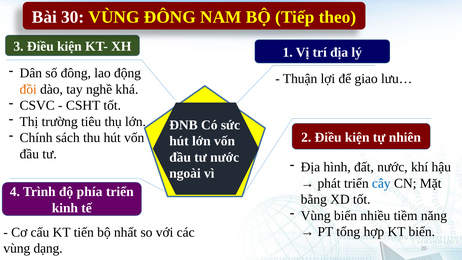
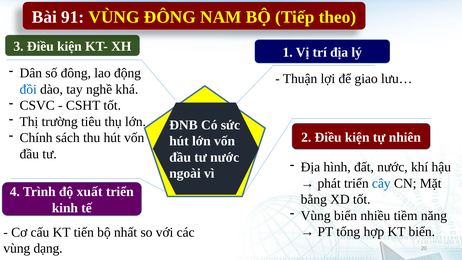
30: 30 -> 91 (73, 17)
đồi colour: orange -> blue (28, 89)
phía: phía -> xuất (90, 192)
